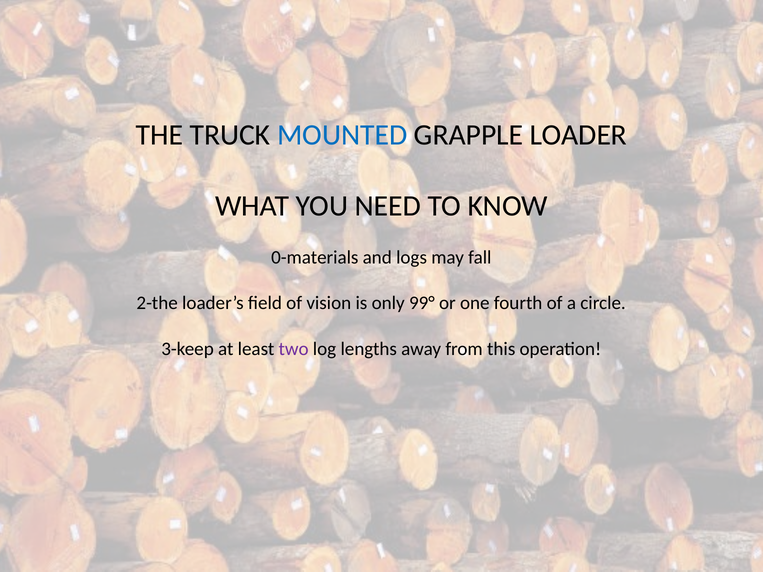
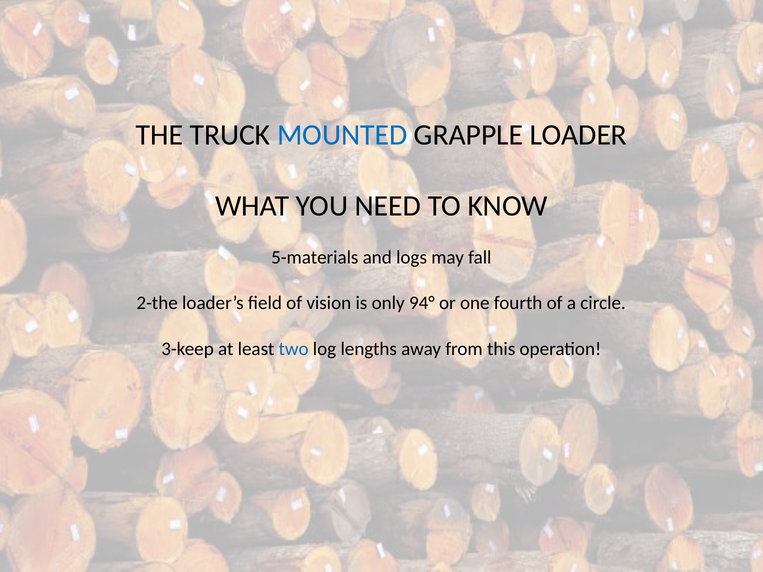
0-materials: 0-materials -> 5-materials (315, 258)
99°: 99° -> 94° (422, 303)
two colour: purple -> blue (294, 349)
